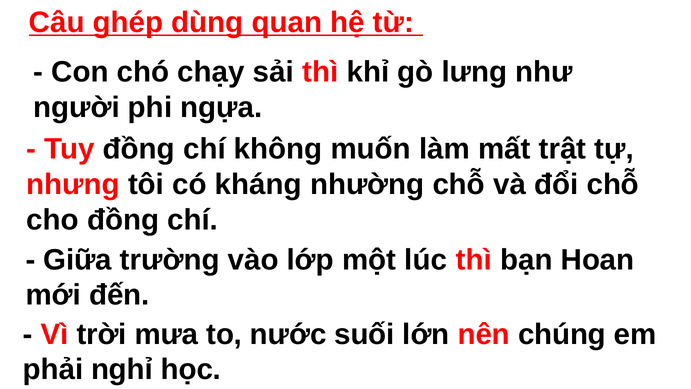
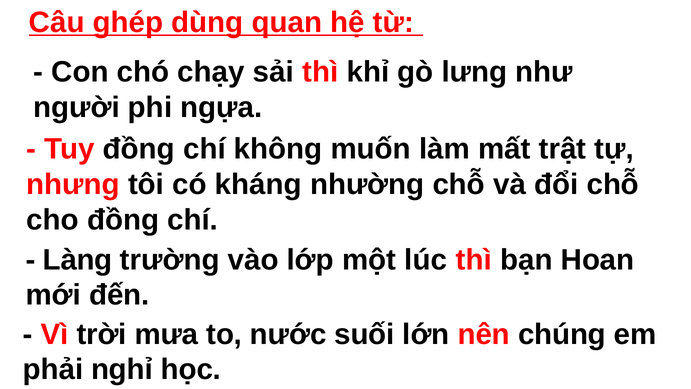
Giữa: Giữa -> Làng (78, 260)
